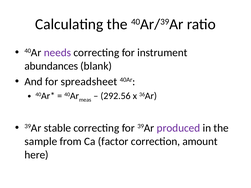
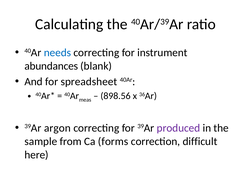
needs colour: purple -> blue (57, 53)
292.56: 292.56 -> 898.56 (116, 96)
stable: stable -> argon (57, 128)
factor: factor -> forms (113, 142)
amount: amount -> difficult (200, 142)
